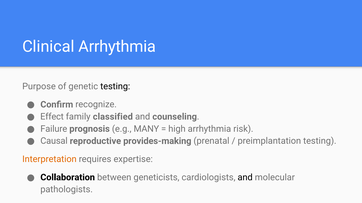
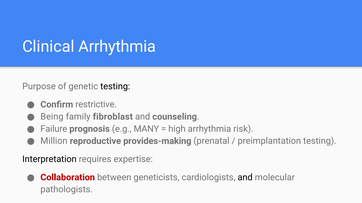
recognize: recognize -> restrictive (96, 105)
Effect: Effect -> Being (52, 117)
classified: classified -> fibroblast (113, 117)
Causal: Causal -> Million (54, 141)
Interpretation colour: orange -> black (49, 160)
Collaboration colour: black -> red (68, 178)
